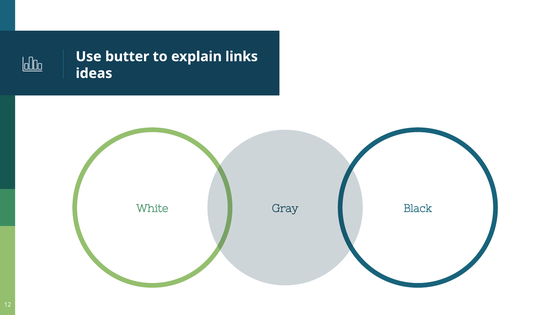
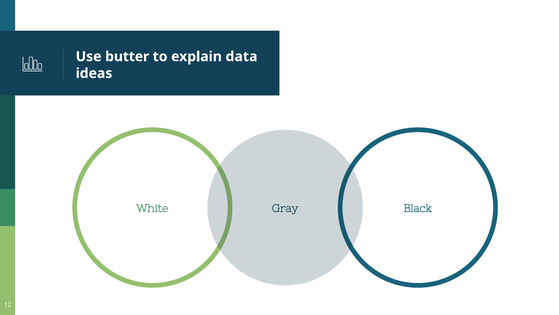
links: links -> data (242, 56)
